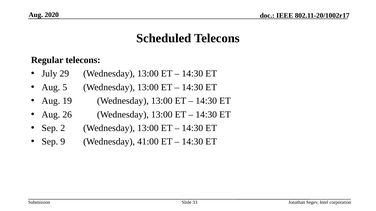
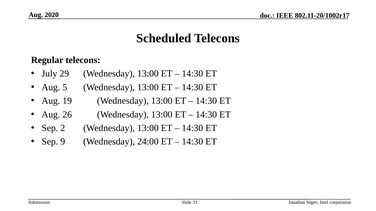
41:00: 41:00 -> 24:00 (148, 142)
